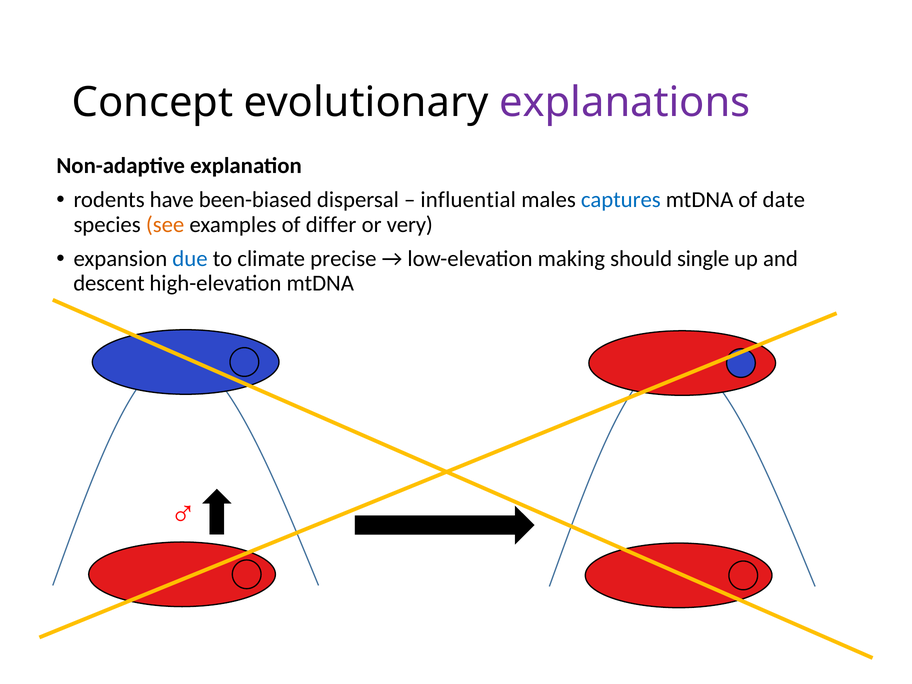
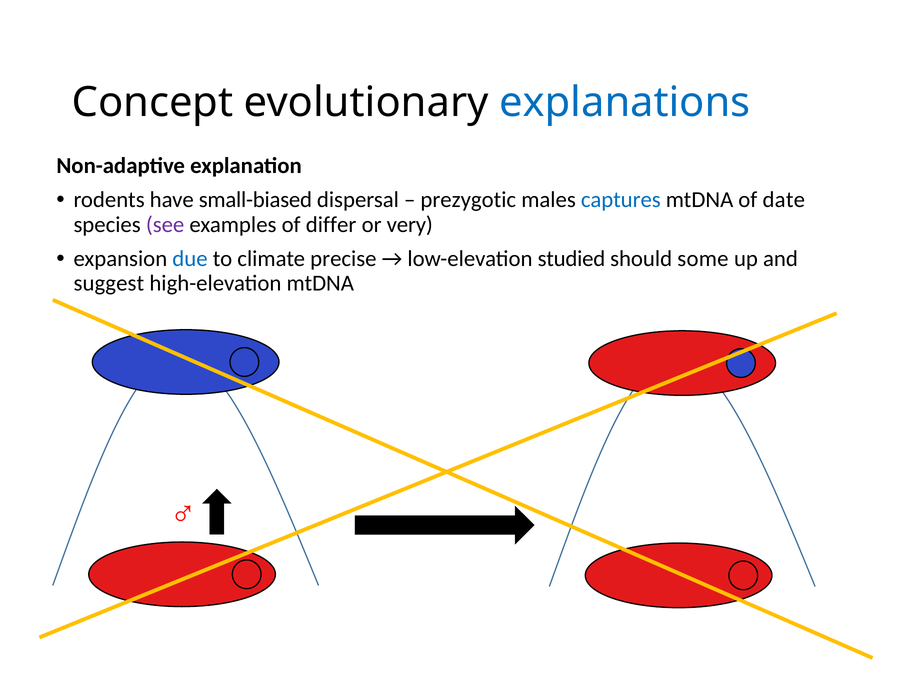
explanations colour: purple -> blue (625, 102)
been-biased: been-biased -> small-biased (255, 200)
influential: influential -> prezygotic (468, 200)
see colour: orange -> purple (165, 225)
making: making -> studied (571, 259)
single: single -> some (703, 259)
descent: descent -> suggest (109, 283)
